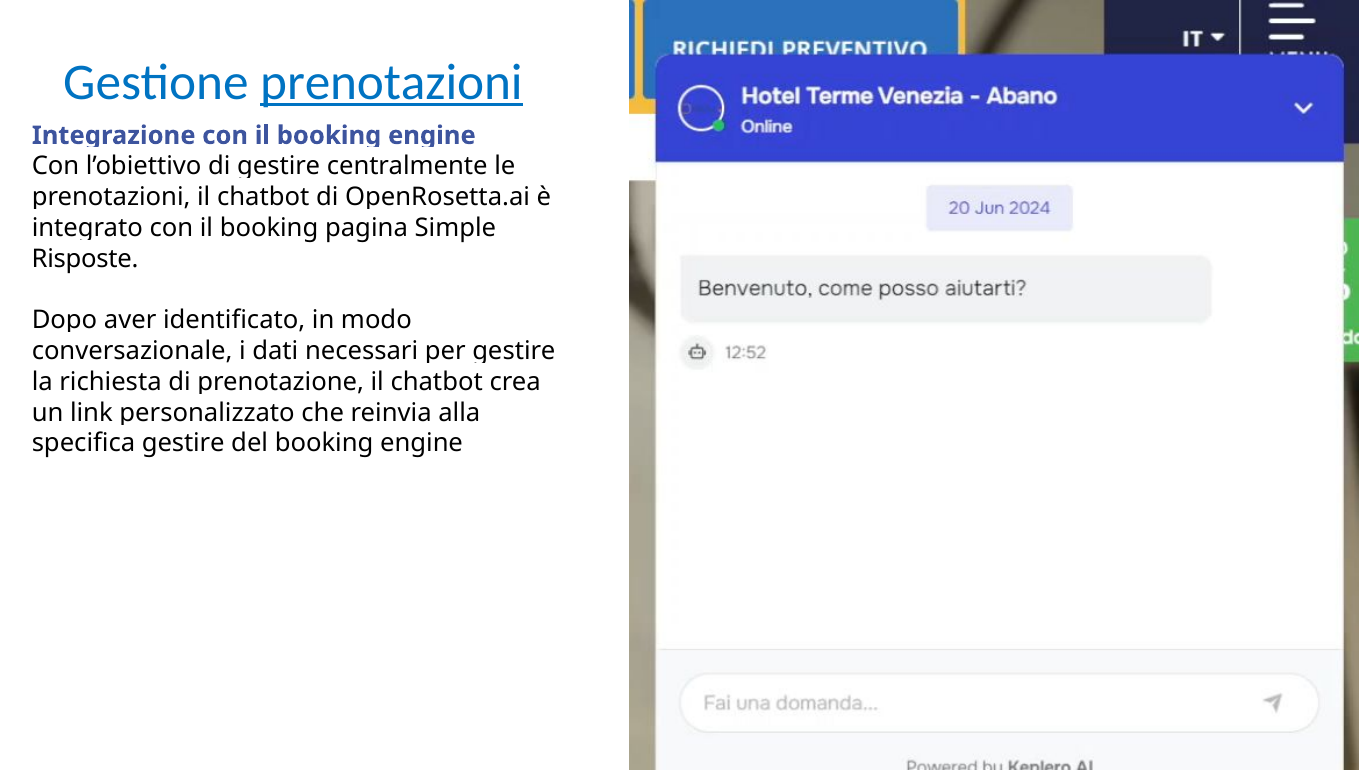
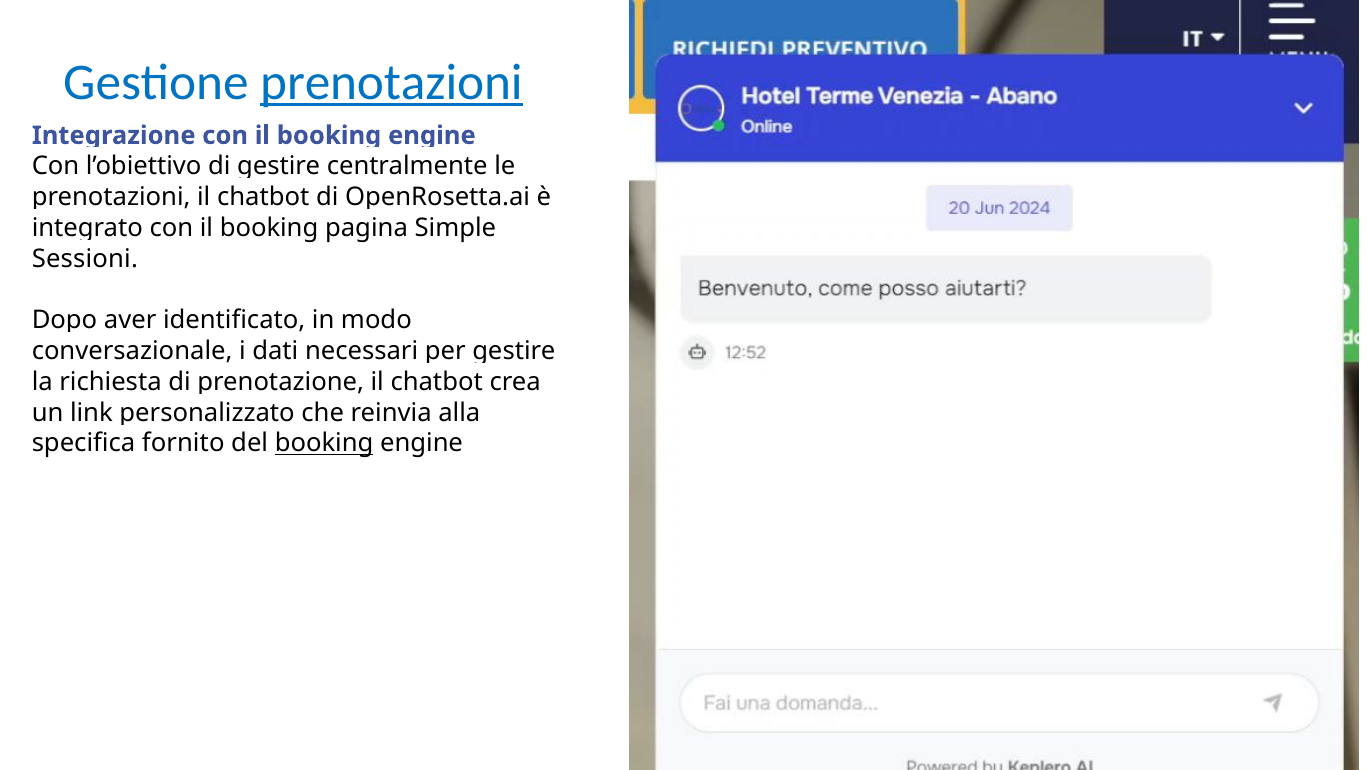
Risposte: Risposte -> Sessioni (85, 258)
specifica gestire: gestire -> fornito (183, 443)
booking underline: none -> present (324, 443)
